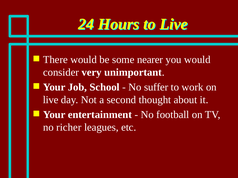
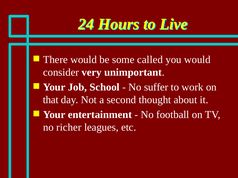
nearer: nearer -> called (150, 60)
live: live -> that (51, 100)
